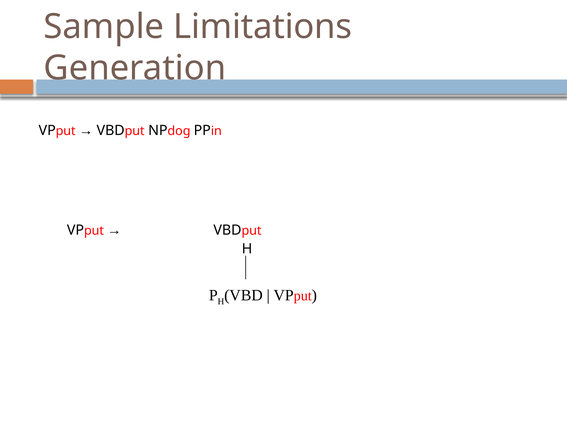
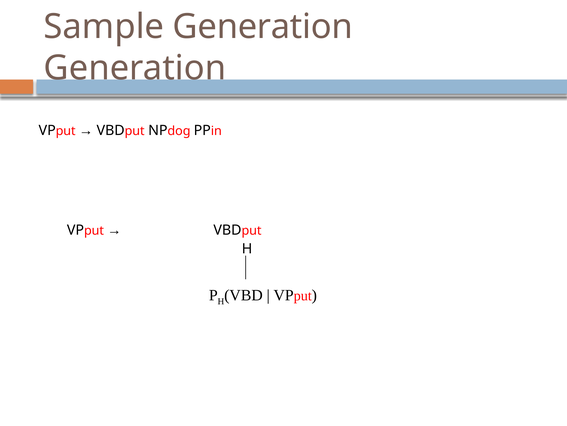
Sample Limitations: Limitations -> Generation (263, 27)
